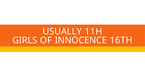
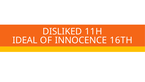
USUALLY: USUALLY -> DISLIKED (62, 31)
GIRLS: GIRLS -> IDEAL (25, 40)
